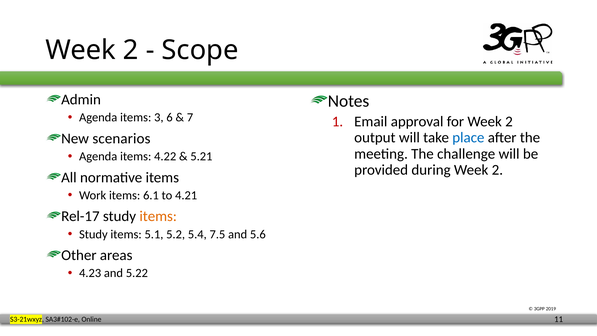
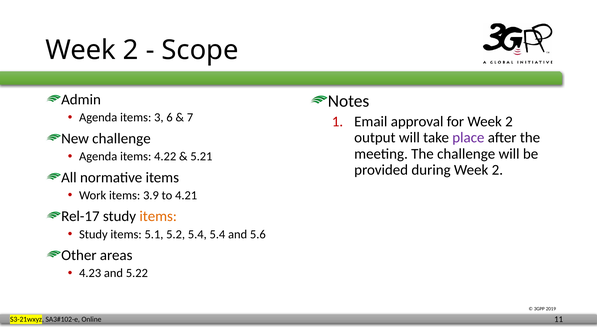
place colour: blue -> purple (468, 138)
New scenarios: scenarios -> challenge (121, 138)
6.1: 6.1 -> 3.9 (151, 195)
5.4 7.5: 7.5 -> 5.4 (217, 234)
